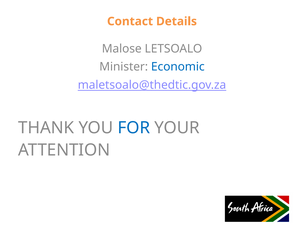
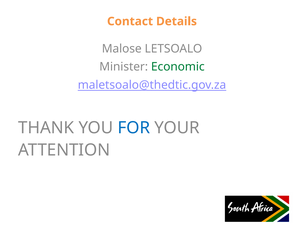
Economic colour: blue -> green (178, 67)
